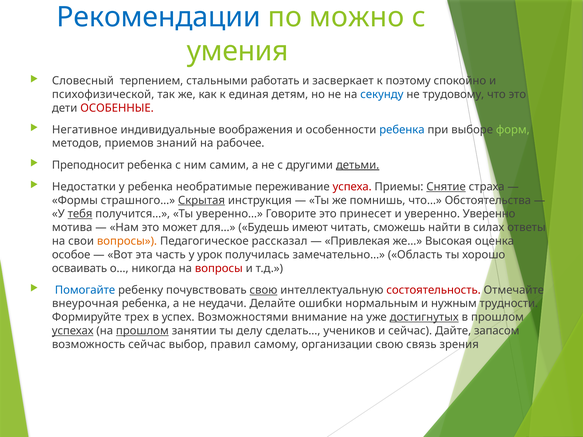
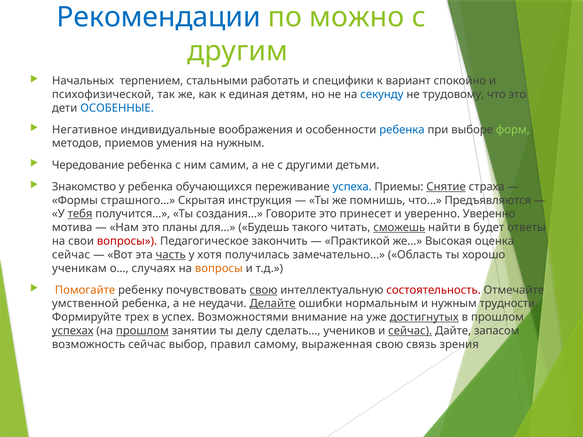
умения: умения -> другим (238, 51)
Словесный: Словесный -> Начальных (83, 81)
засверкает: засверкает -> специфики (343, 81)
поэтому: поэтому -> вариант (408, 81)
ОСОБЕННЫЕ colour: red -> blue (117, 108)
знаний: знаний -> умения (177, 143)
на рабочее: рабочее -> нужным (240, 143)
Преподносит: Преподносит -> Чередование (88, 165)
детьми underline: present -> none (358, 165)
Недостатки: Недостатки -> Знакомство (84, 187)
необратимые: необратимые -> обучающихся (214, 187)
успеха colour: red -> blue (352, 187)
Скрытая underline: present -> none (202, 200)
Обстоятельства: Обстоятельства -> Предъявляются (488, 200)
уверенно…: уверенно… -> создания… (229, 214)
может: может -> планы (180, 228)
имеют: имеют -> такого (310, 228)
сможешь underline: none -> present (399, 228)
силах: силах -> будет (489, 228)
вопросы colour: orange -> red (127, 241)
рассказал: рассказал -> закончить (280, 241)
Привлекая: Привлекая -> Практикой (357, 241)
особое: особое -> сейчас (71, 255)
часть underline: none -> present (171, 255)
урок: урок -> хотя (210, 255)
осваивать: осваивать -> ученикам (79, 268)
никогда: никогда -> случаях (154, 268)
вопросы colour: red -> orange (219, 268)
Помогайте colour: blue -> orange (85, 290)
внеурочная: внеурочная -> умственной (85, 304)
Делайте underline: none -> present (273, 304)
сейчас underline: none -> present (410, 331)
организации: организации -> выраженная (337, 345)
